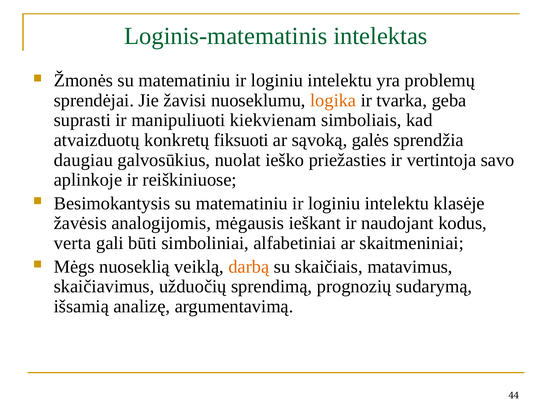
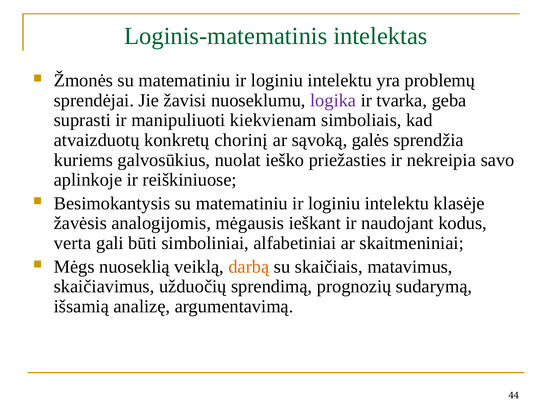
logika colour: orange -> purple (333, 100)
fiksuoti: fiksuoti -> chorinį (241, 140)
daugiau: daugiau -> kuriems (83, 160)
vertintoja: vertintoja -> nekreipia (441, 160)
